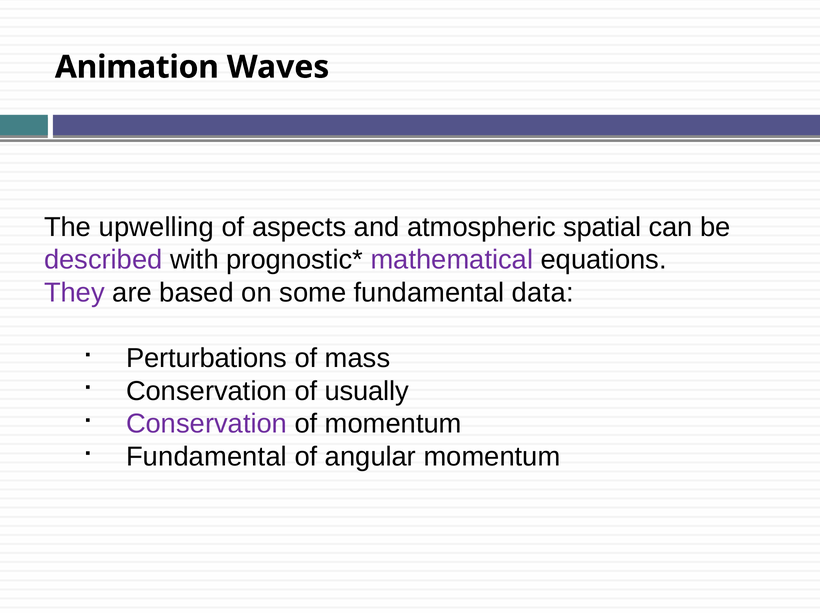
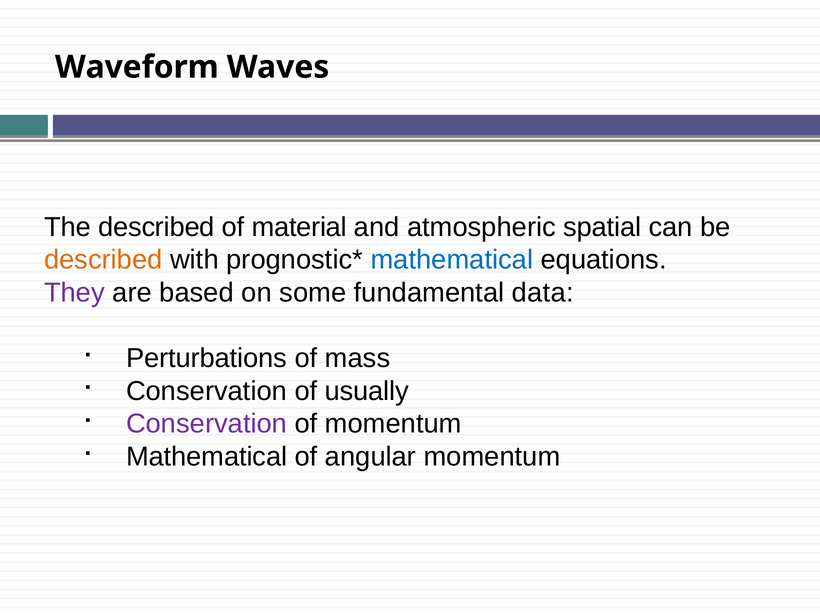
Animation: Animation -> Waveform (137, 67)
The upwelling: upwelling -> described (157, 227)
aspects: aspects -> material (299, 227)
described colour: purple -> orange (103, 260)
mathematical colour: purple -> blue (452, 260)
Fundamental: Fundamental -> Mathematical (207, 457)
